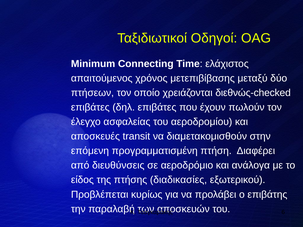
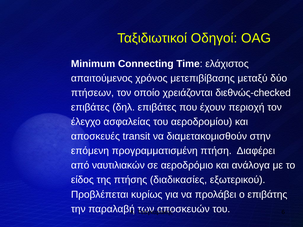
πωλούν: πωλούν -> περιοχή (246, 107)
διευθύνσεις: διευθύνσεις -> ναυτιλιακών (118, 166)
